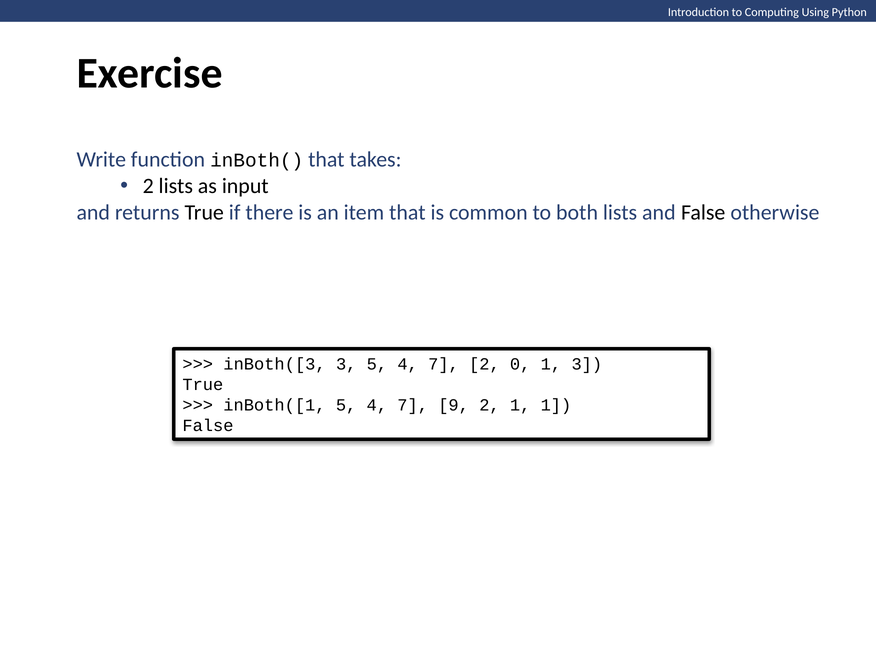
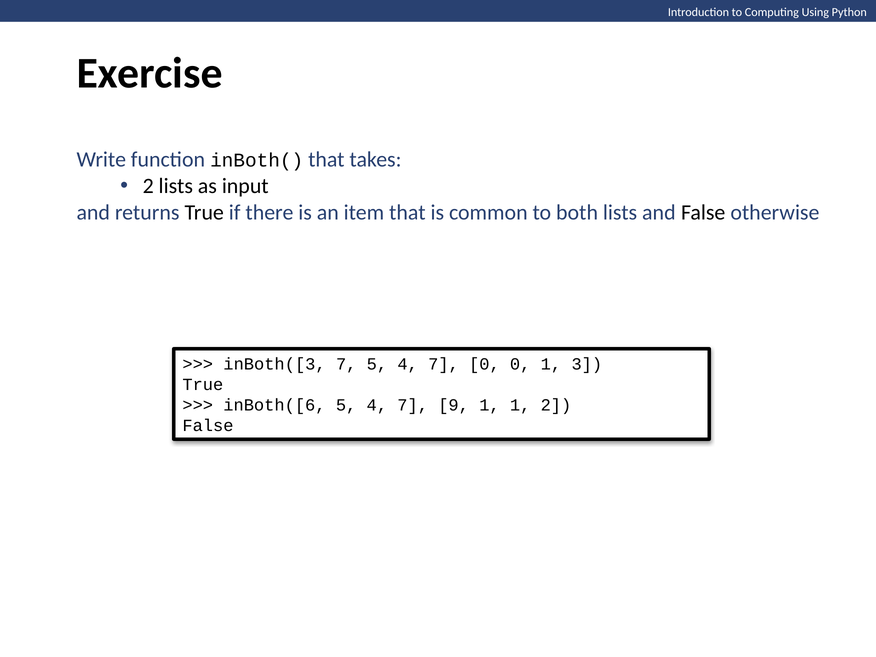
inBoth([3 3: 3 -> 7 (346, 364)
7 2: 2 -> 0 (484, 364)
inBoth([1: inBoth([1 -> inBoth([6 (274, 405)
9 2: 2 -> 1 (489, 405)
1 1: 1 -> 2 (556, 405)
